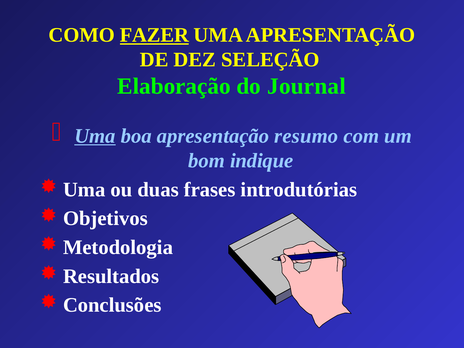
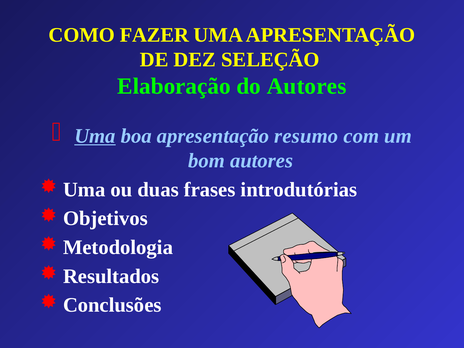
FAZER underline: present -> none (154, 35)
do Journal: Journal -> Autores (307, 86)
bom indique: indique -> autores (262, 161)
